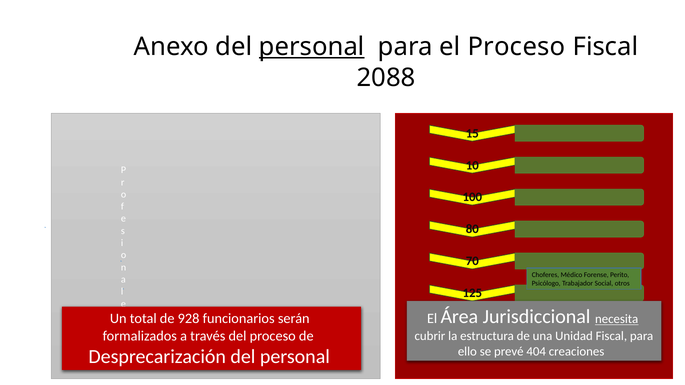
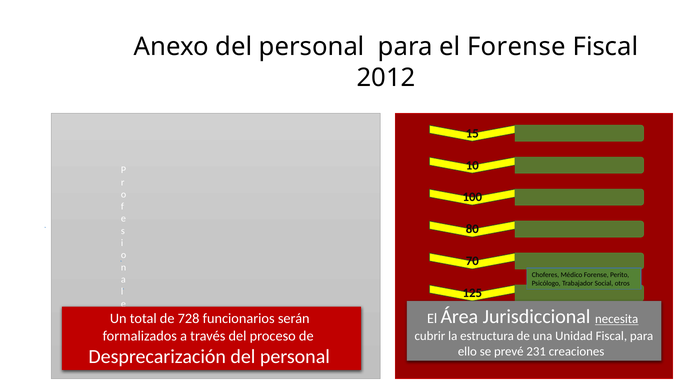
personal underline: present -> none (312, 47)
el Proceso: Proceso -> Forense (516, 47)
2088: 2088 -> 2012 (386, 78)
928: 928 -> 728 (189, 319)
404: 404 -> 231 (536, 352)
